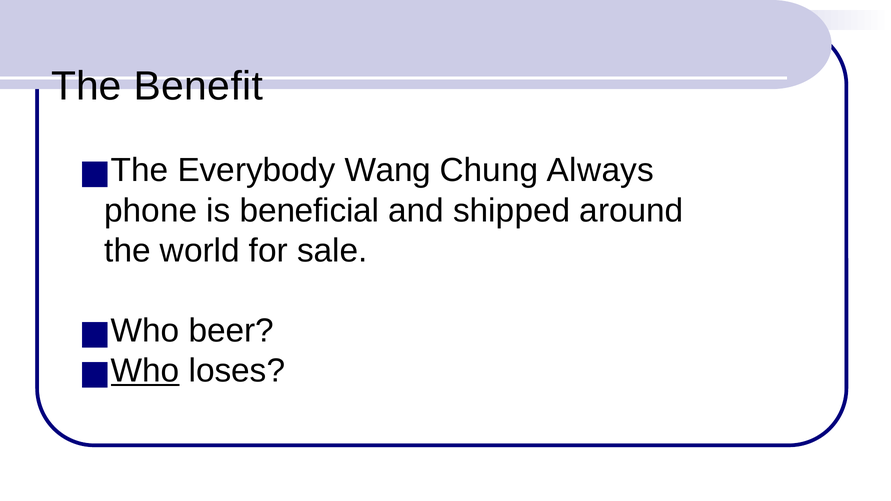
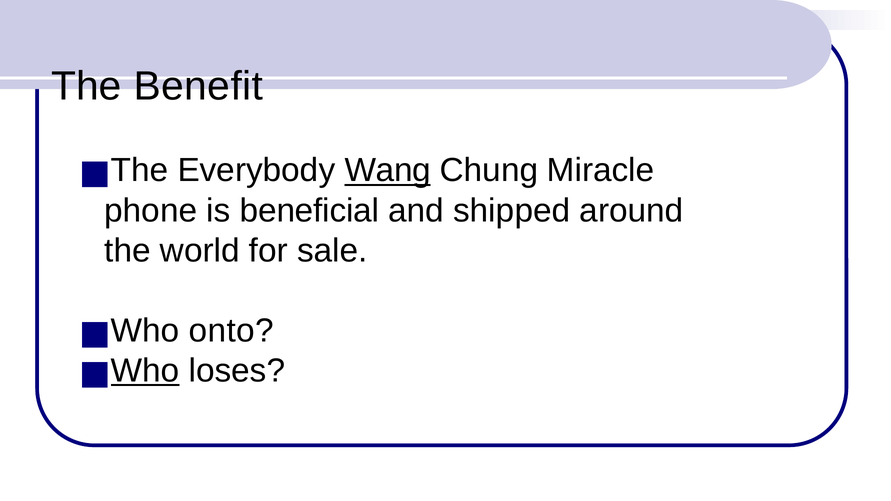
Wang underline: none -> present (388, 171)
Always: Always -> Miracle (601, 171)
beer: beer -> onto (231, 331)
